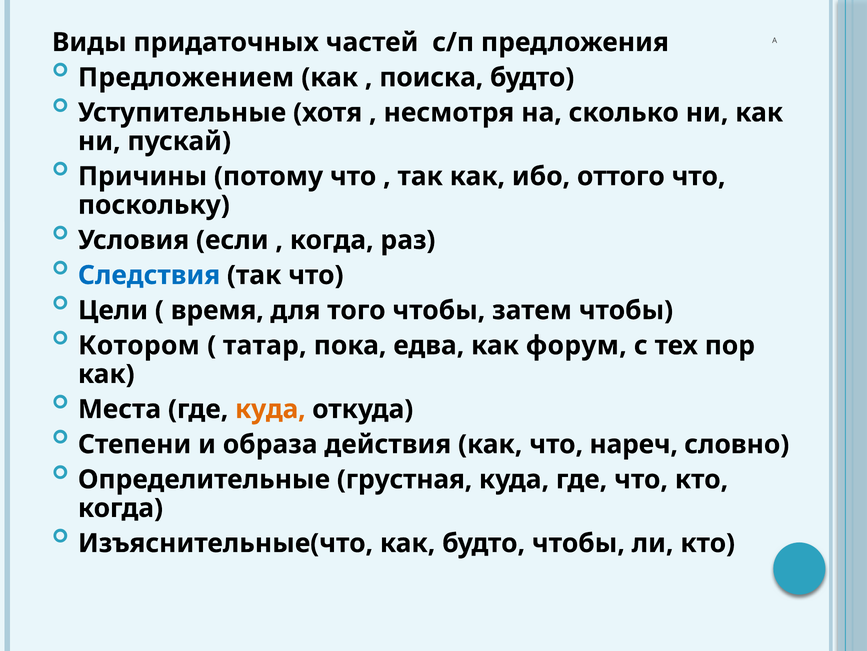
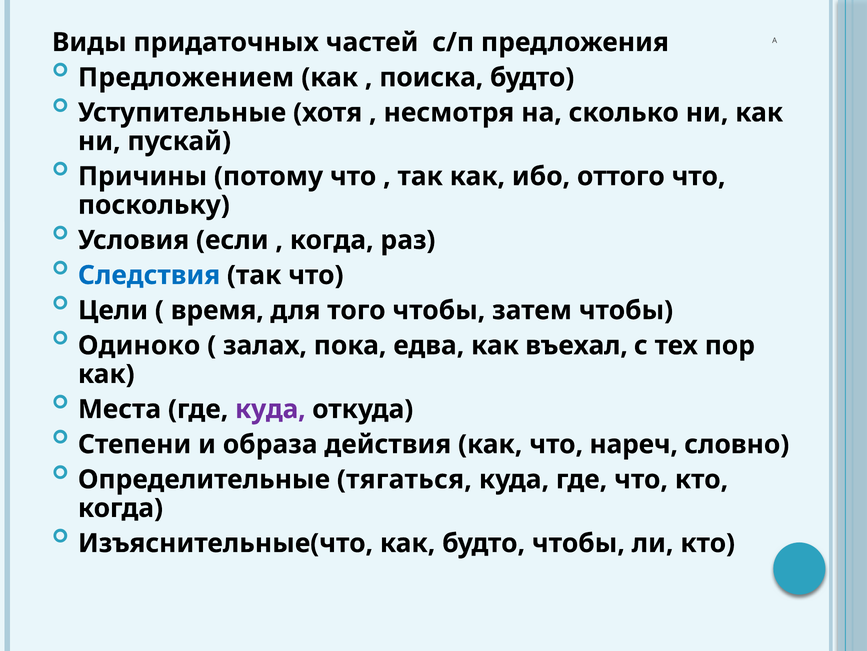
Котором: Котором -> Одиноко (139, 345)
татар: татар -> залах (265, 345)
форум: форум -> въехал (577, 345)
куда colour: orange -> purple (270, 409)
грустная: грустная -> тягаться (404, 479)
